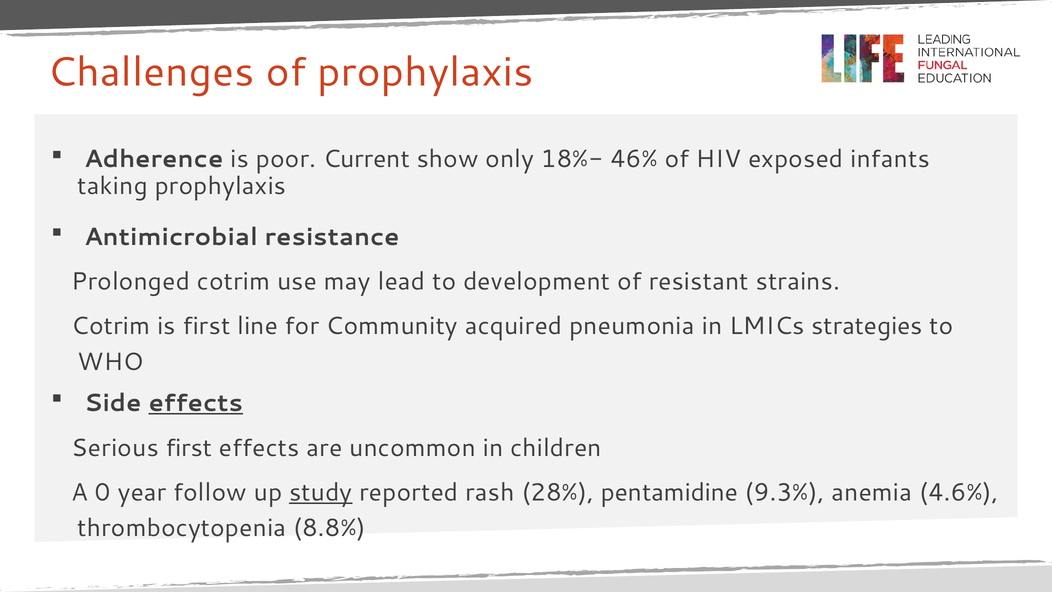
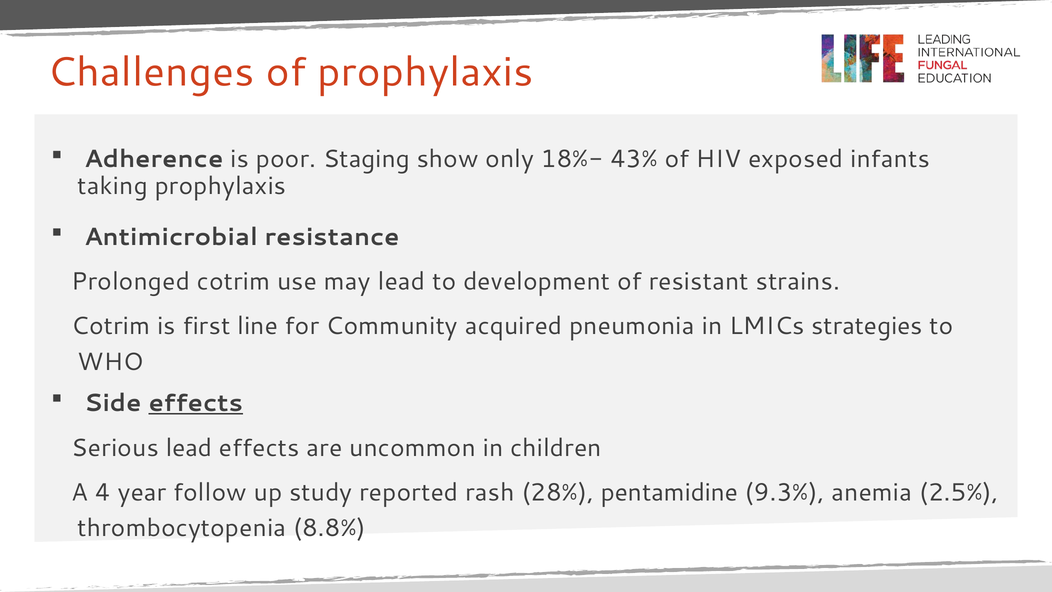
Current: Current -> Staging (366, 159)
46%: 46% -> 43% (634, 159)
Serious first: first -> lead (189, 448)
0: 0 -> 4 (103, 492)
study underline: present -> none (321, 492)
4.6%: 4.6% -> 2.5% (959, 492)
